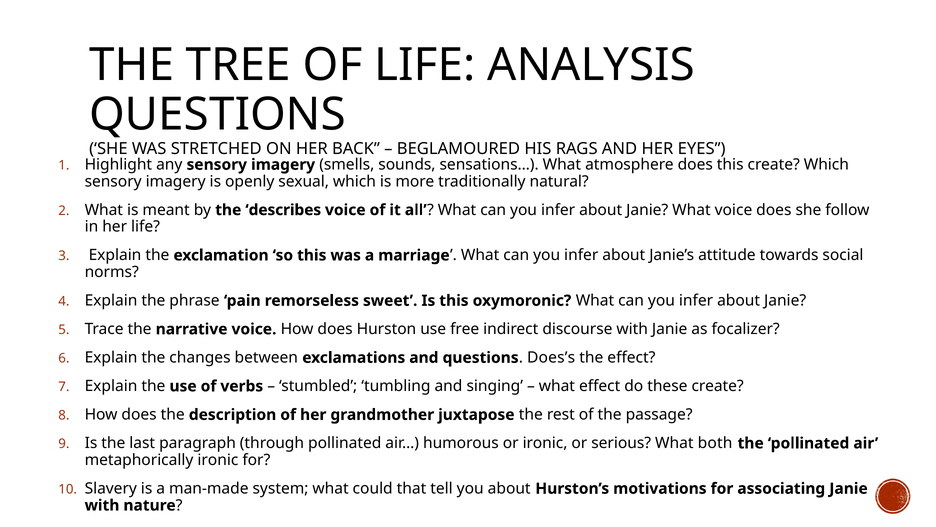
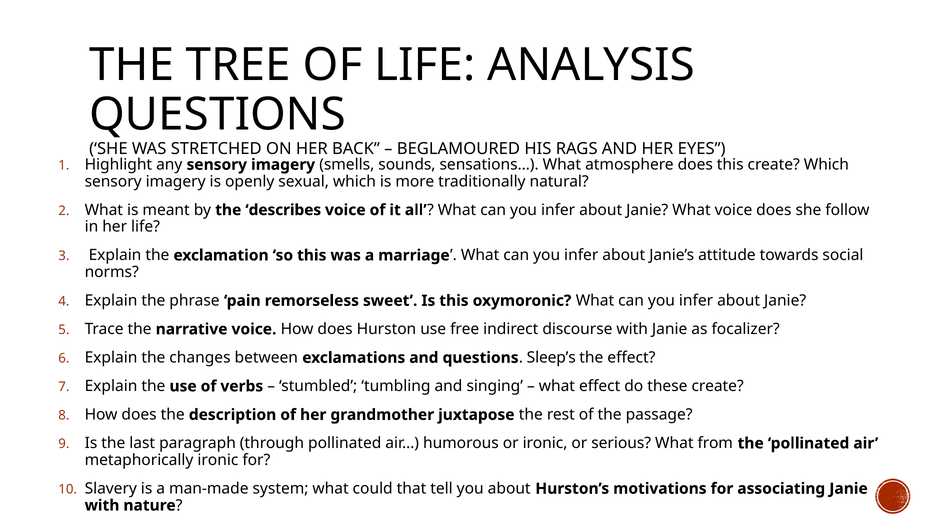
Does’s: Does’s -> Sleep’s (551, 357)
both: both -> from (715, 443)
